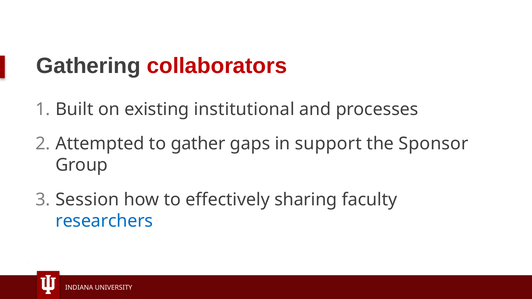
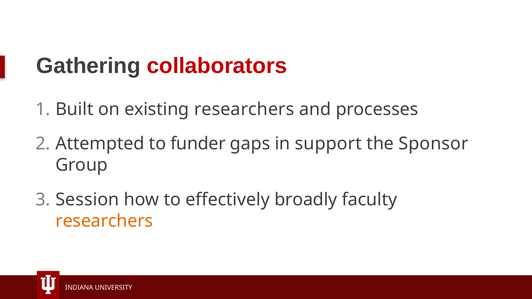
existing institutional: institutional -> researchers (244, 109)
gather: gather -> funder (198, 144)
sharing: sharing -> broadly (306, 200)
researchers colour: blue -> orange (104, 221)
